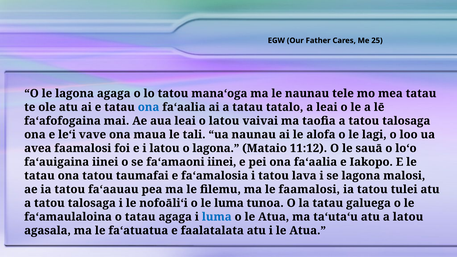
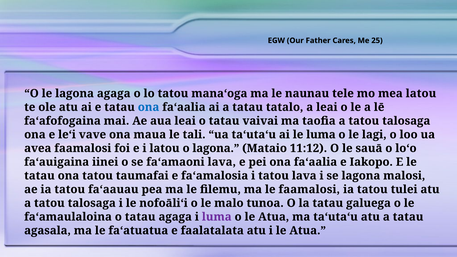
mea tatau: tatau -> latou (421, 93)
latou: latou -> tatau (224, 121)
ua naunau: naunau -> taʻutaʻu (254, 135)
le alofa: alofa -> luma (321, 135)
faʻamaoni iinei: iinei -> lava (222, 162)
le luma: luma -> malo (229, 203)
luma colour: blue -> purple (217, 217)
atu a latou: latou -> tatau (408, 217)
